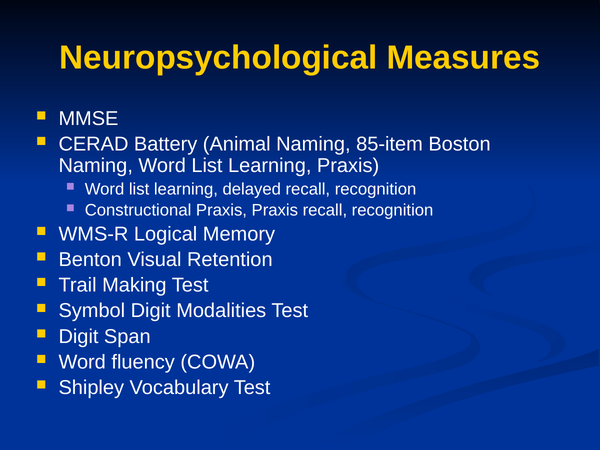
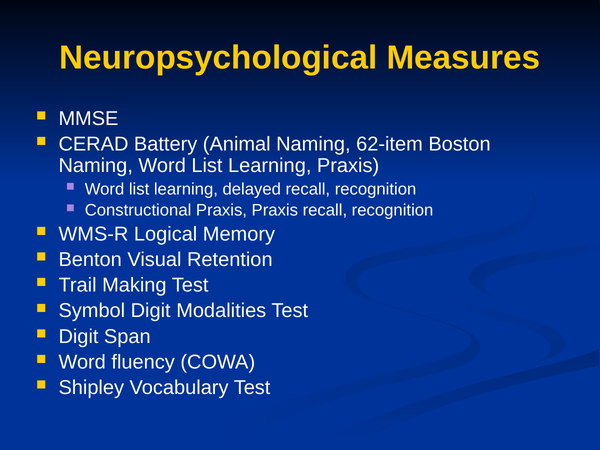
85-item: 85-item -> 62-item (389, 144)
